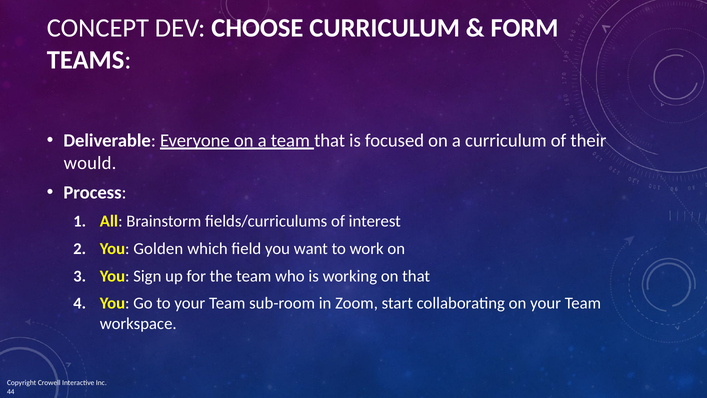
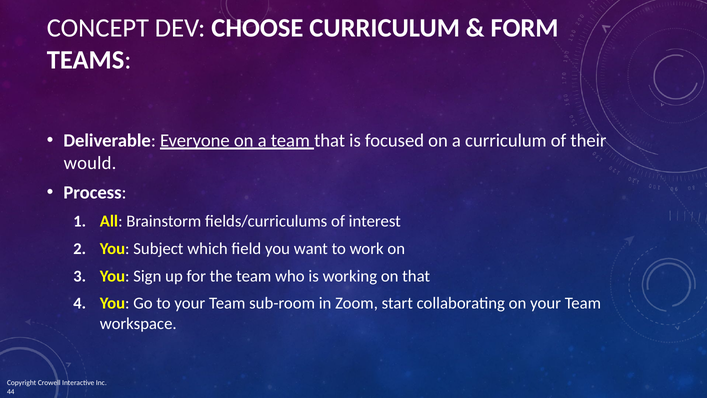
Golden: Golden -> Subject (158, 248)
